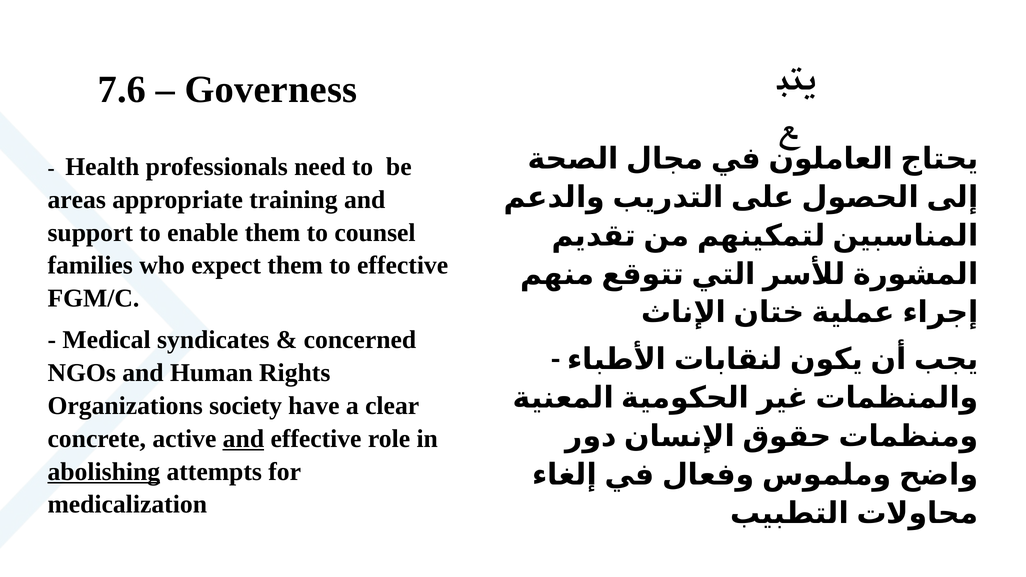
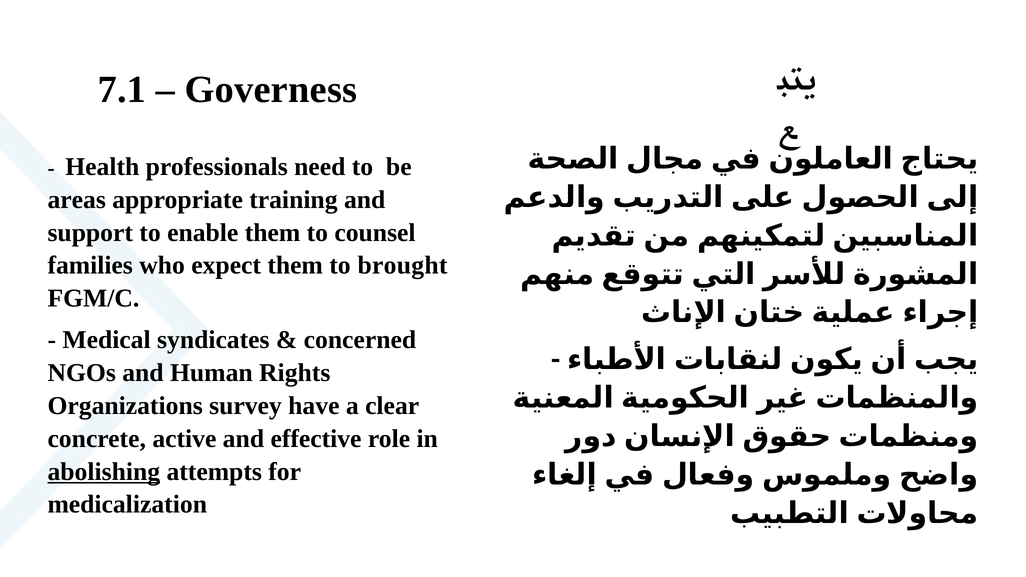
7.6: 7.6 -> 7.1 (122, 89)
to effective: effective -> brought (403, 266)
society: society -> survey (245, 406)
and underline: present -> none (243, 439)
